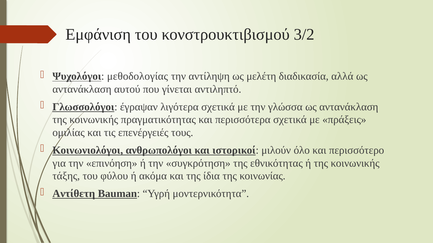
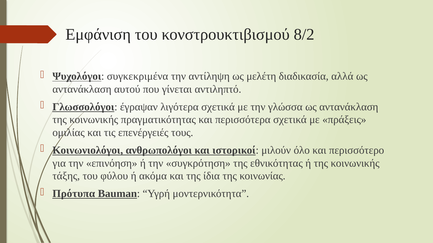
3/2: 3/2 -> 8/2 (304, 35)
μεθοδολογίας: μεθοδολογίας -> συγκεκριμένα (138, 77)
Αντίθετη: Αντίθετη -> Πρότυπα (74, 194)
